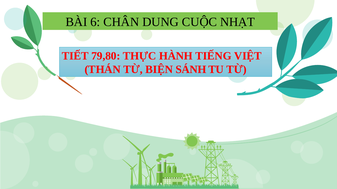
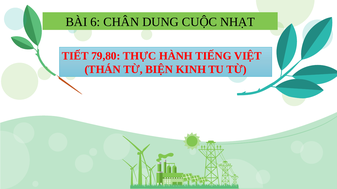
SÁNH: SÁNH -> KINH (191, 70)
